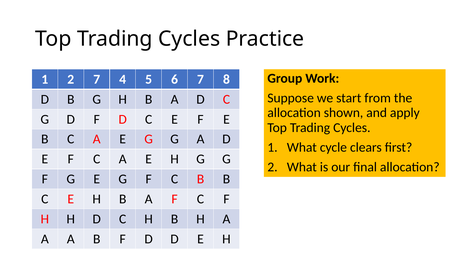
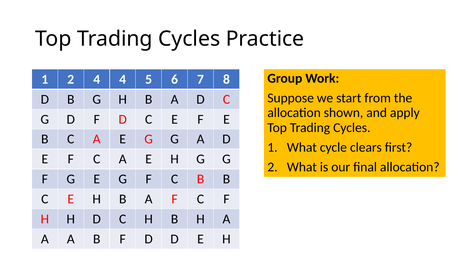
2 7: 7 -> 4 (97, 79)
